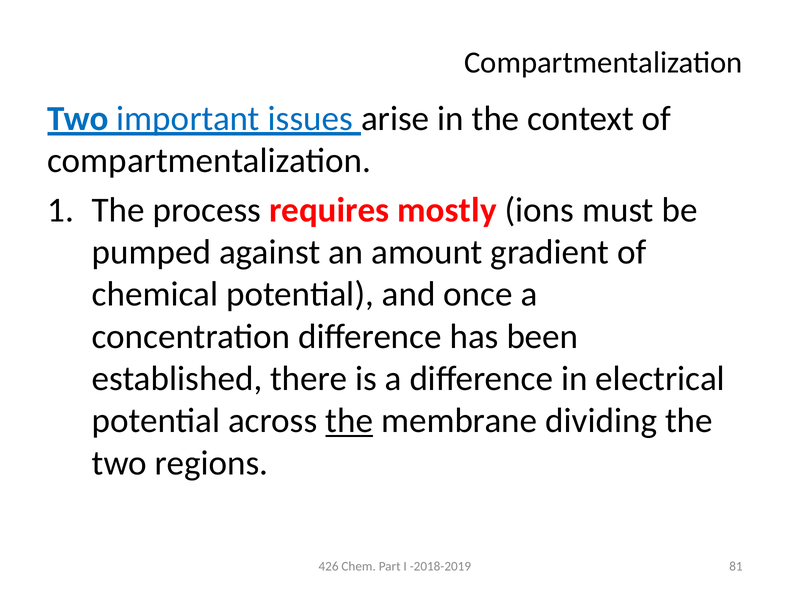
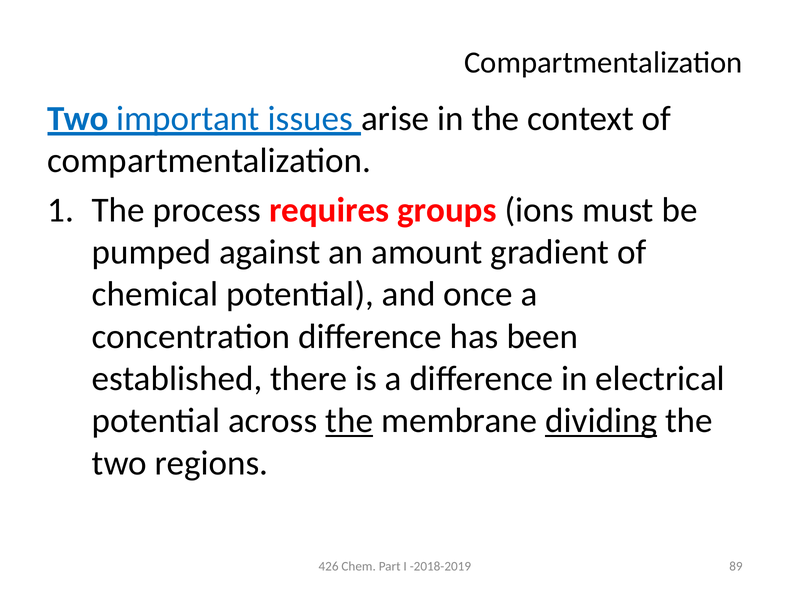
mostly: mostly -> groups (447, 210)
dividing underline: none -> present (601, 420)
81: 81 -> 89 (736, 566)
